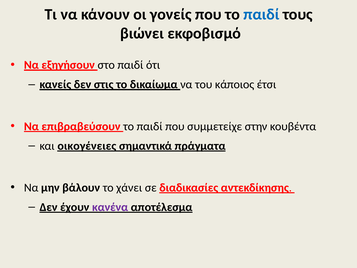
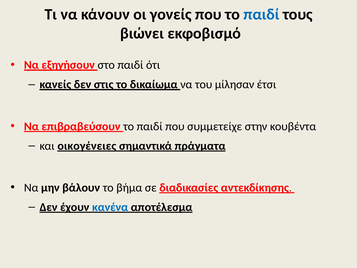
κάποιος: κάποιος -> μίλησαν (235, 84)
χάνει: χάνει -> βήμα (129, 187)
κανένα colour: purple -> blue (110, 207)
